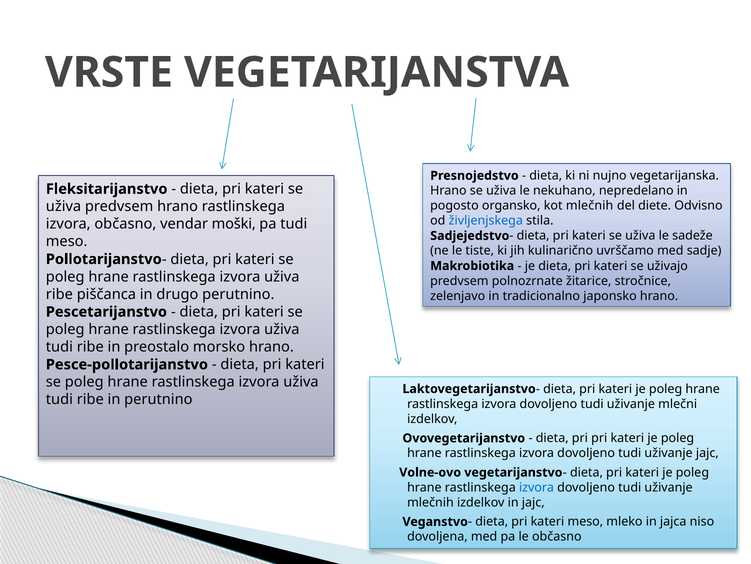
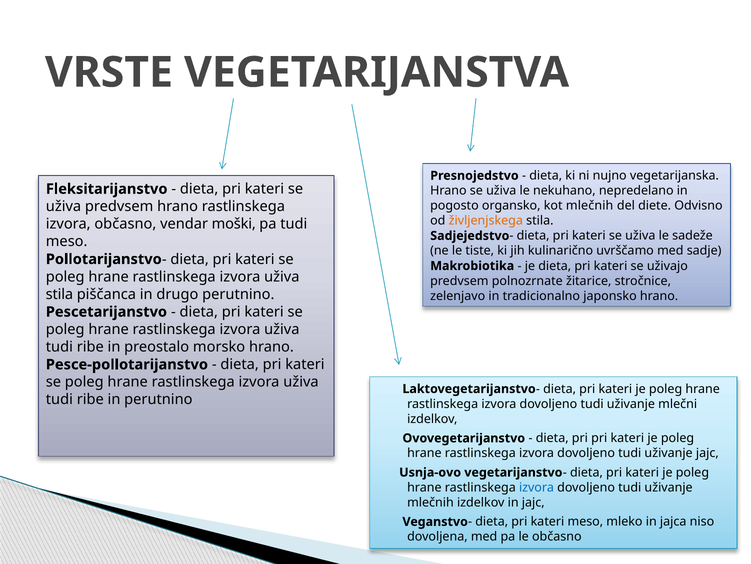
življenjskega colour: blue -> orange (486, 220)
ribe: ribe -> stila (59, 294)
Volne-ovo: Volne-ovo -> Usnja-ovo (430, 472)
